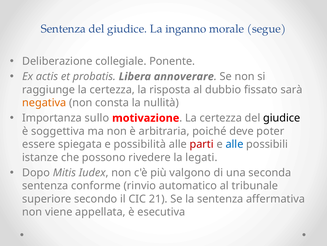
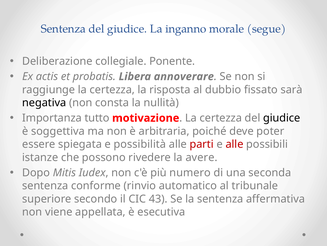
negativa colour: orange -> black (44, 102)
sullo: sullo -> tutto (97, 118)
alle colour: blue -> red (234, 144)
legati: legati -> avere (201, 157)
valgono: valgono -> numero (190, 172)
21: 21 -> 43 (158, 198)
